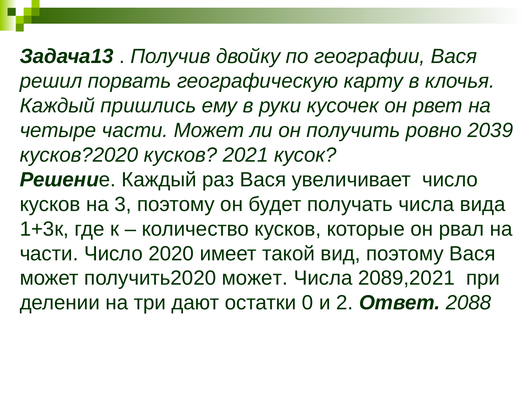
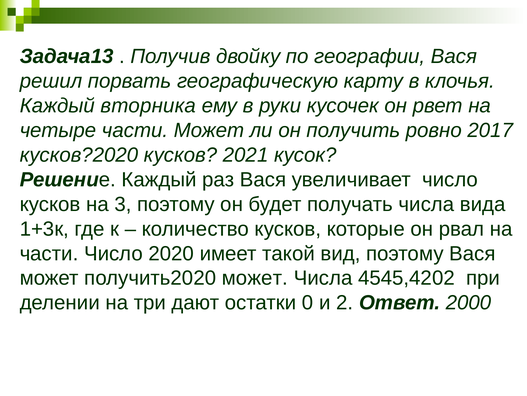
пришлись: пришлись -> вторника (148, 105)
2039: 2039 -> 2017 (490, 130)
2089,2021: 2089,2021 -> 4545,4202 (406, 278)
2088: 2088 -> 2000 (468, 302)
